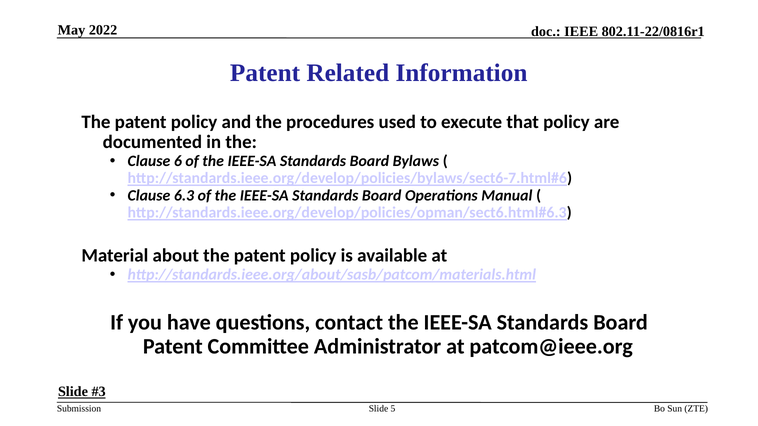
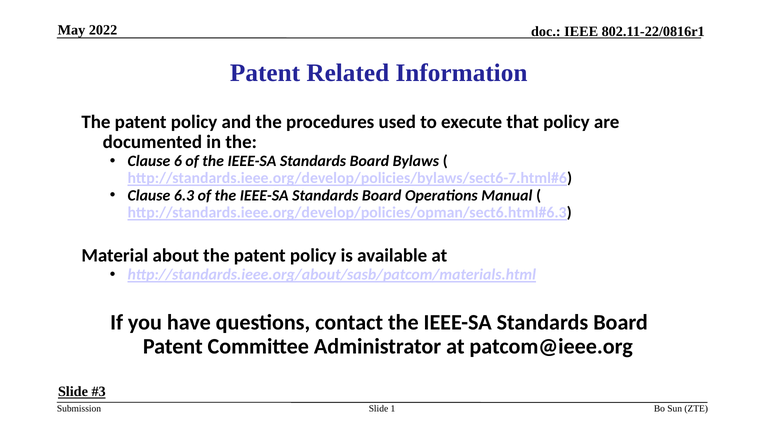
5: 5 -> 1 (393, 409)
